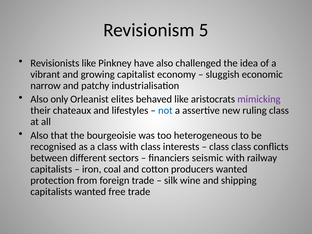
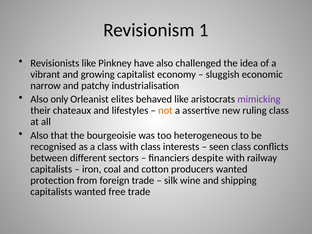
5: 5 -> 1 (204, 30)
not colour: blue -> orange (165, 111)
class: class -> seen (219, 147)
seismic: seismic -> despite (208, 158)
